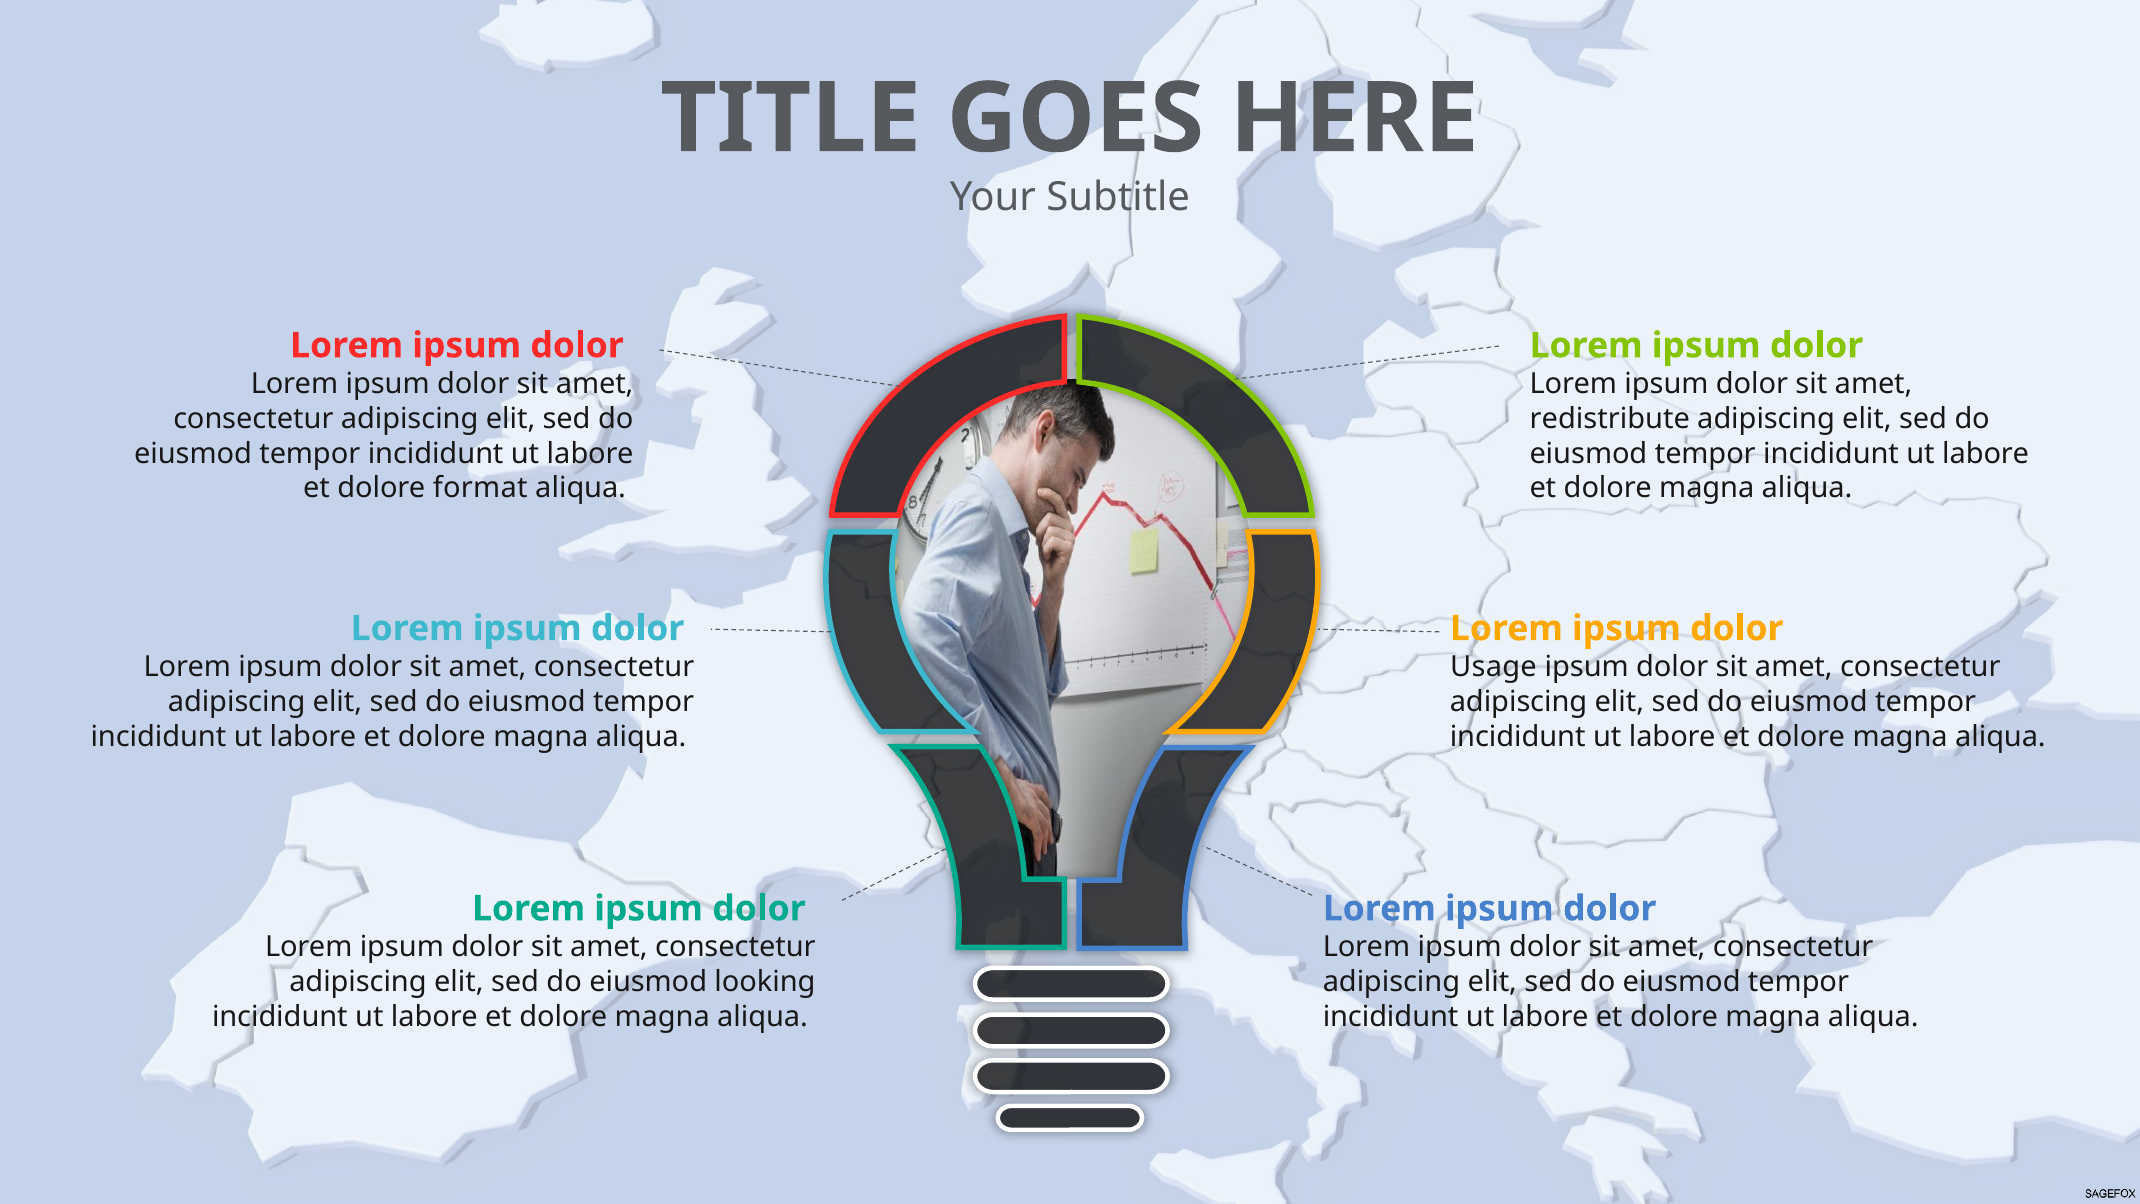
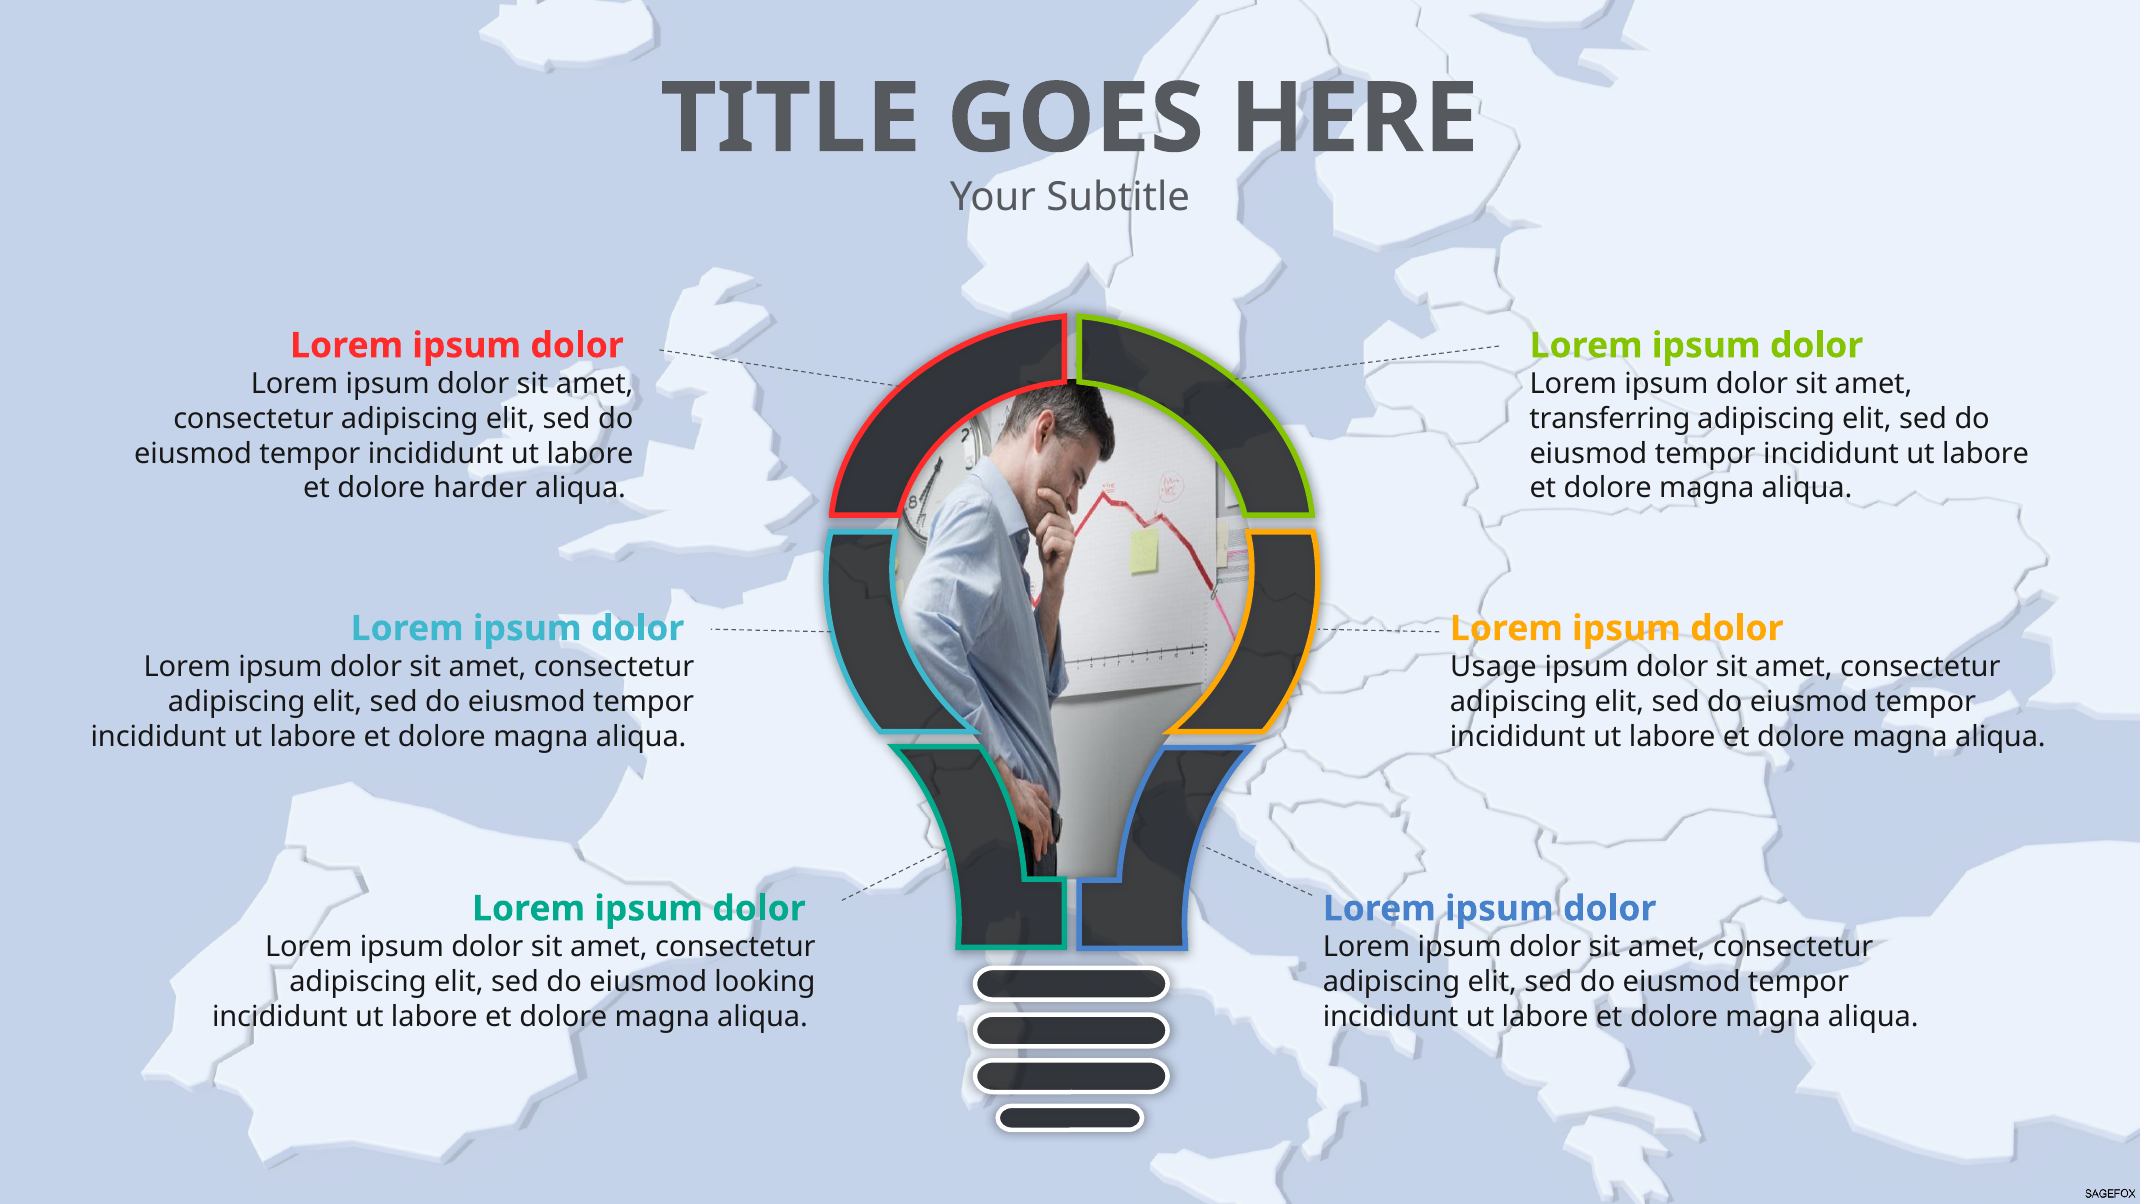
redistribute: redistribute -> transferring (1610, 419)
format: format -> harder (480, 488)
